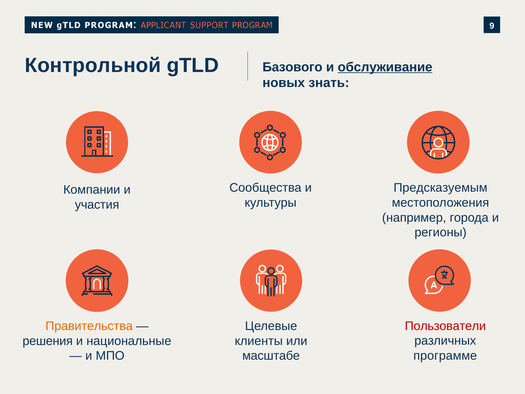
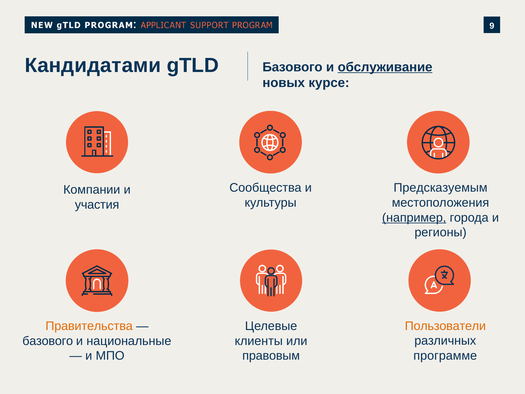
Контрольной: Контрольной -> Кандидатами (93, 65)
знать: знать -> курсе (329, 83)
например underline: none -> present (414, 217)
Пользователи colour: red -> orange (445, 326)
решения: решения -> базового (48, 341)
масштабе: масштабе -> правовым (271, 356)
